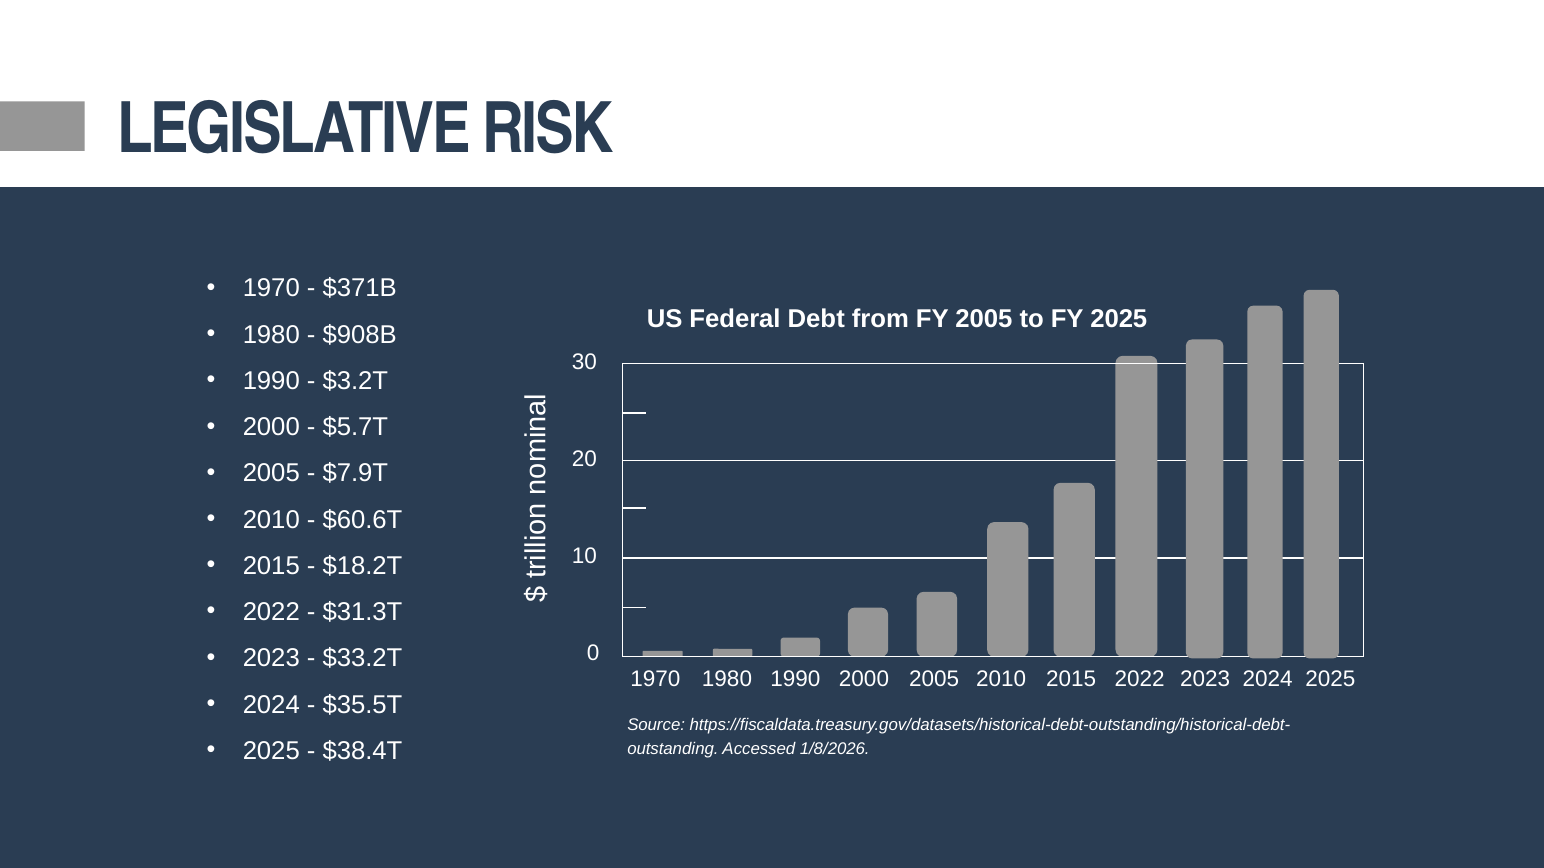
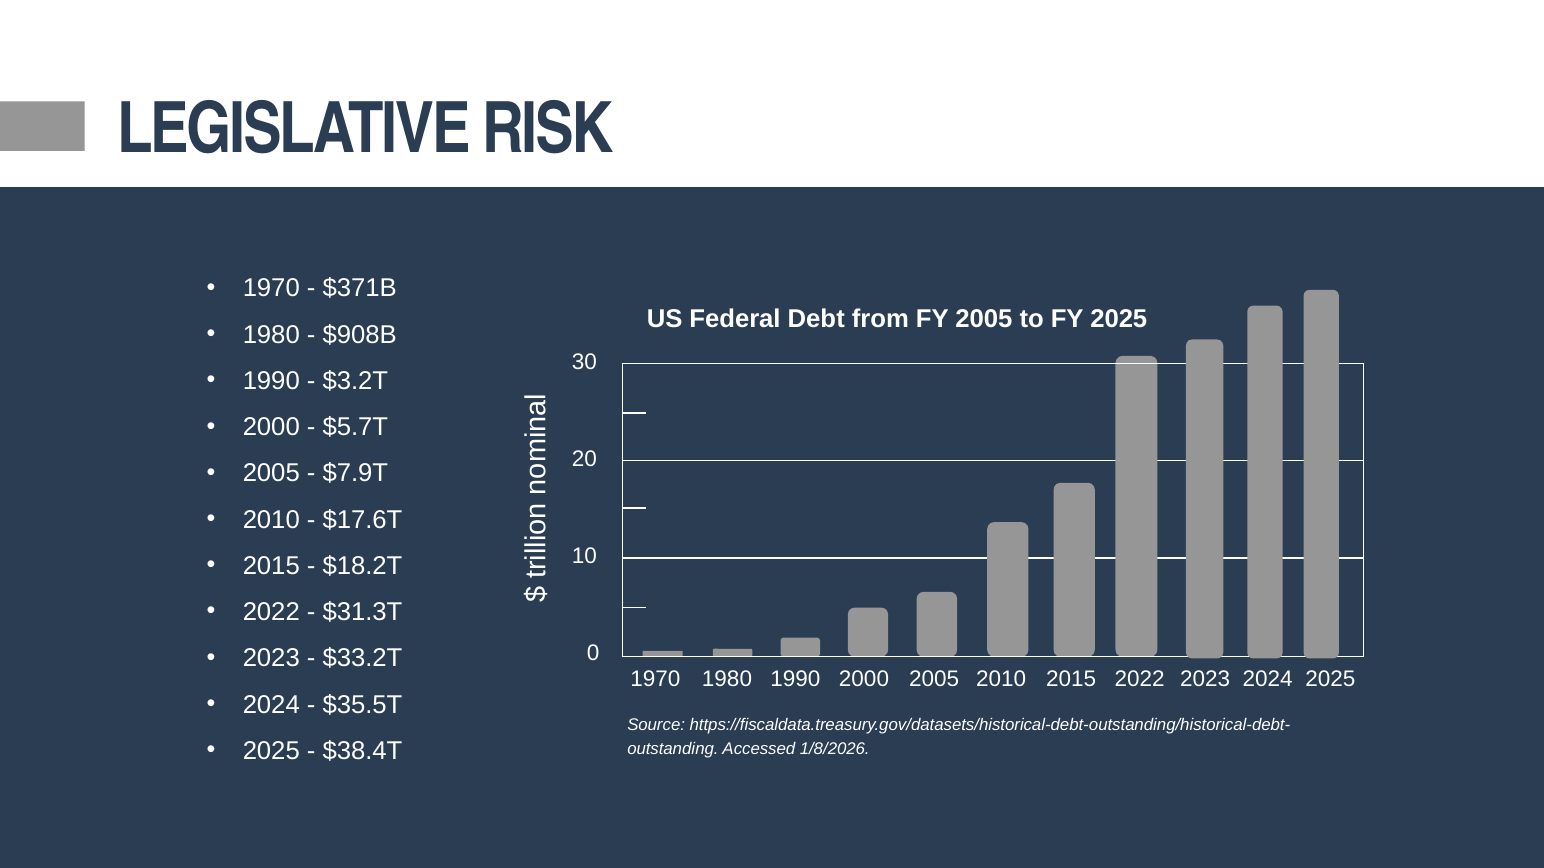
$60.6T: $60.6T -> $17.6T (363, 520)
